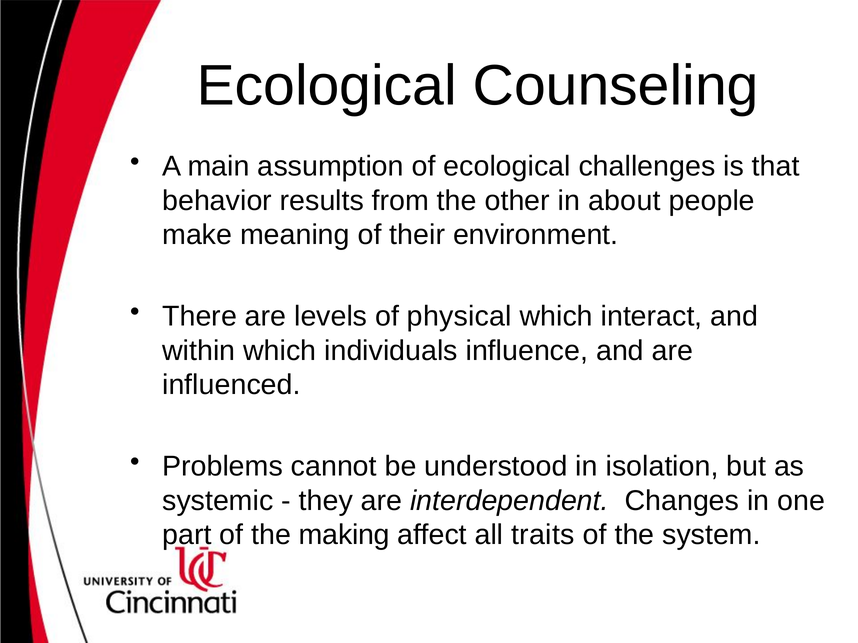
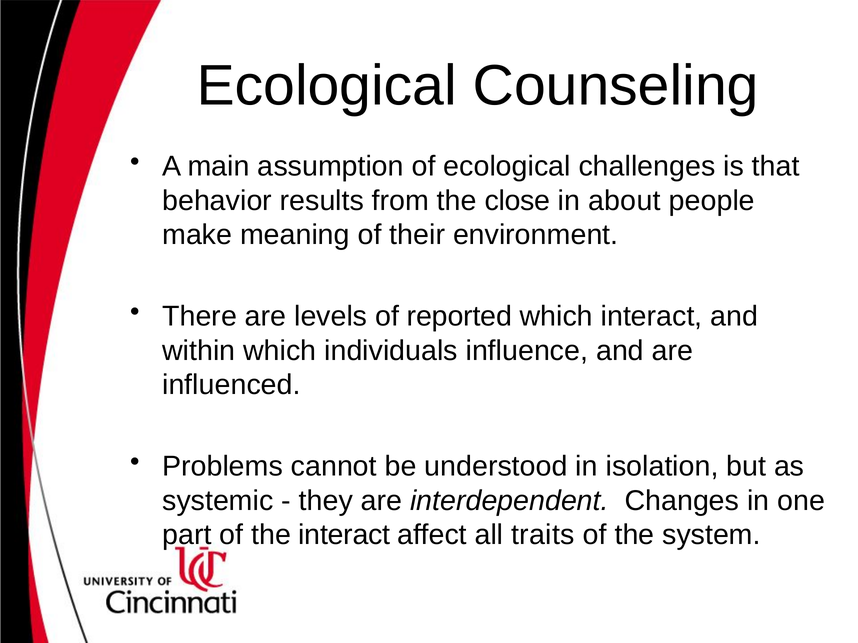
other: other -> close (517, 201)
physical: physical -> reported (459, 317)
the making: making -> interact (344, 535)
